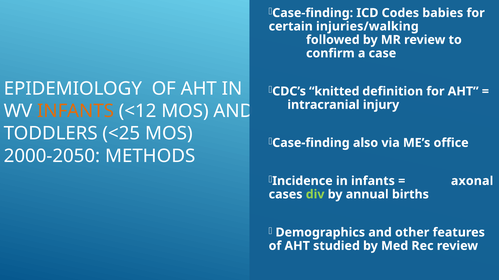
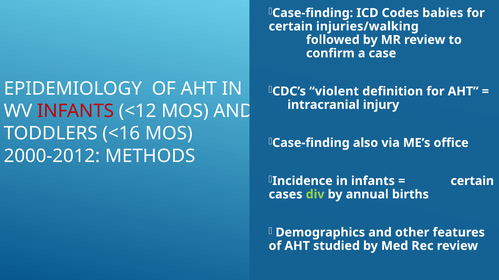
knitted: knitted -> violent (334, 92)
INFANTS colour: orange -> red (76, 111)
<25: <25 -> <16 (121, 134)
2000-2050: 2000-2050 -> 2000-2012 (52, 156)
axonal: axonal -> certain (472, 181)
